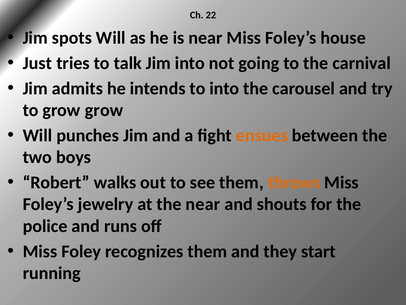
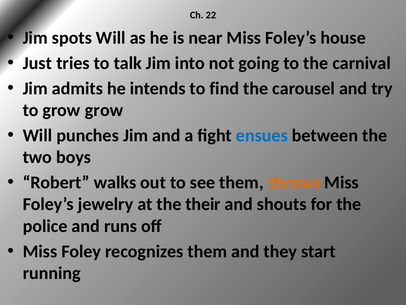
to into: into -> find (224, 88)
ensues colour: orange -> blue (262, 135)
the near: near -> their (203, 204)
